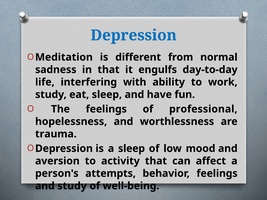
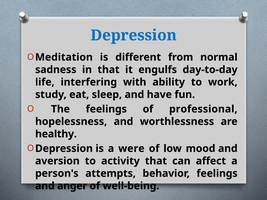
trauma: trauma -> healthy (56, 134)
a sleep: sleep -> were (131, 149)
and study: study -> anger (72, 186)
